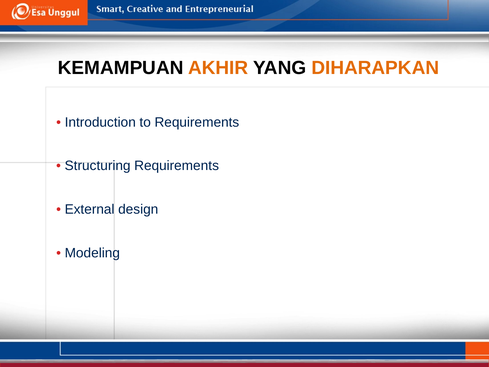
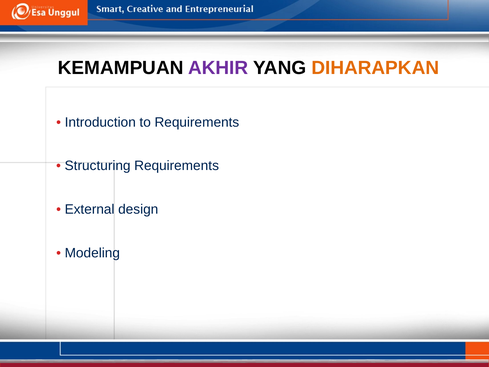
AKHIR colour: orange -> purple (218, 68)
